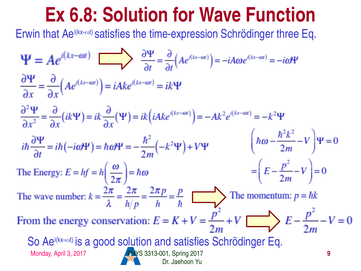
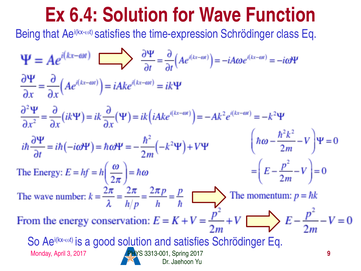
6.8: 6.8 -> 6.4 (84, 15)
Erwin: Erwin -> Being (28, 34)
three: three -> class (288, 34)
